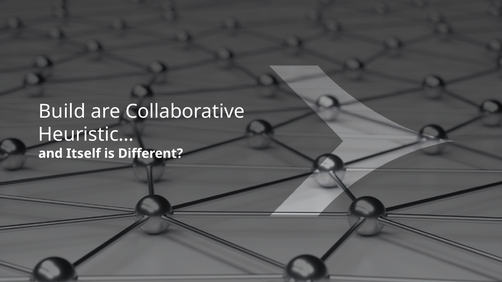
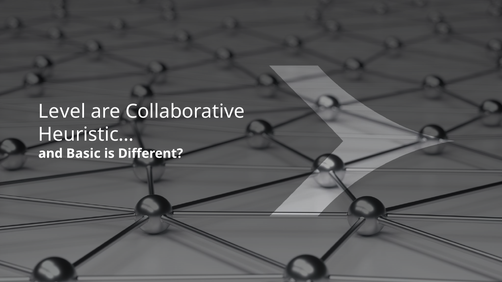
Build: Build -> Level (62, 111)
Itself: Itself -> Basic (83, 154)
